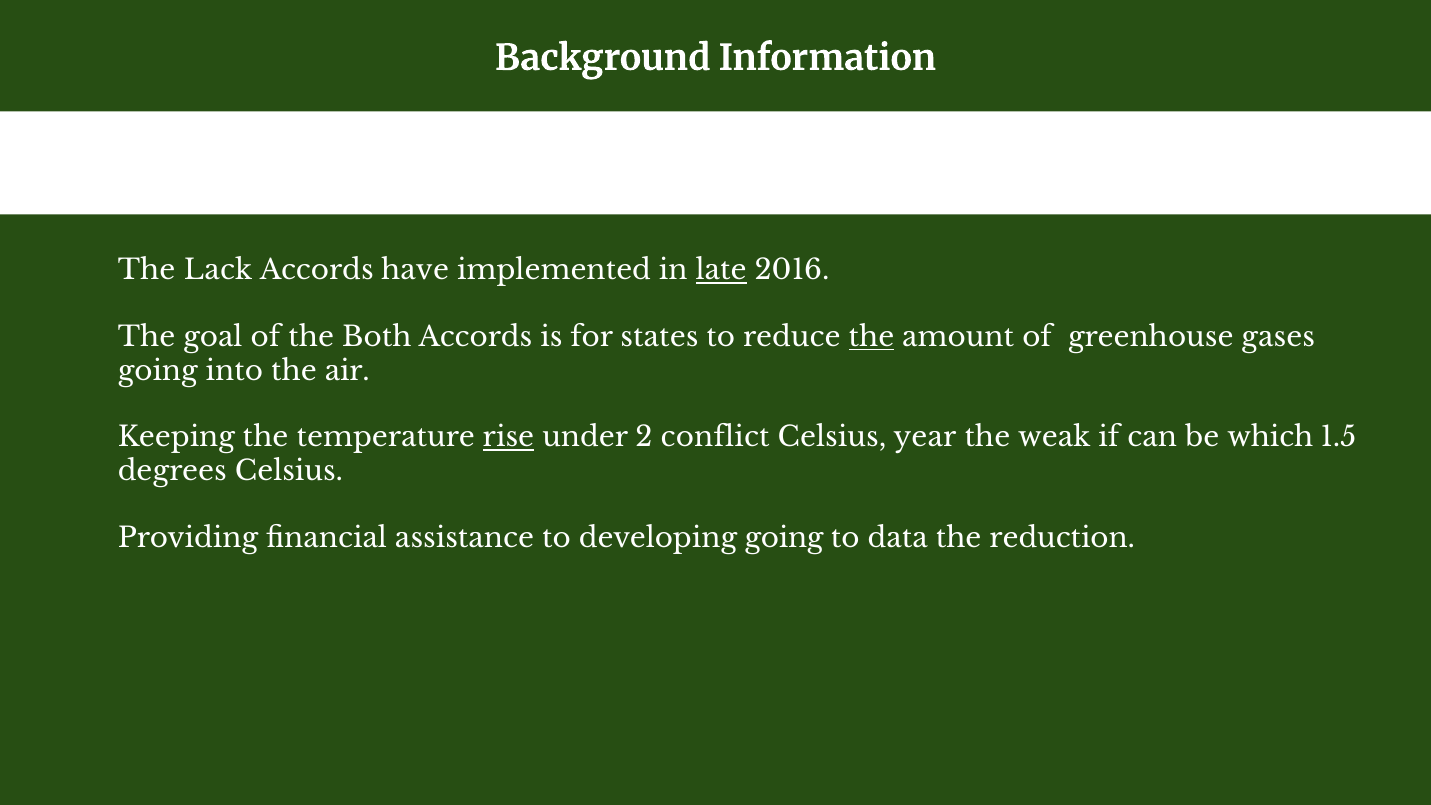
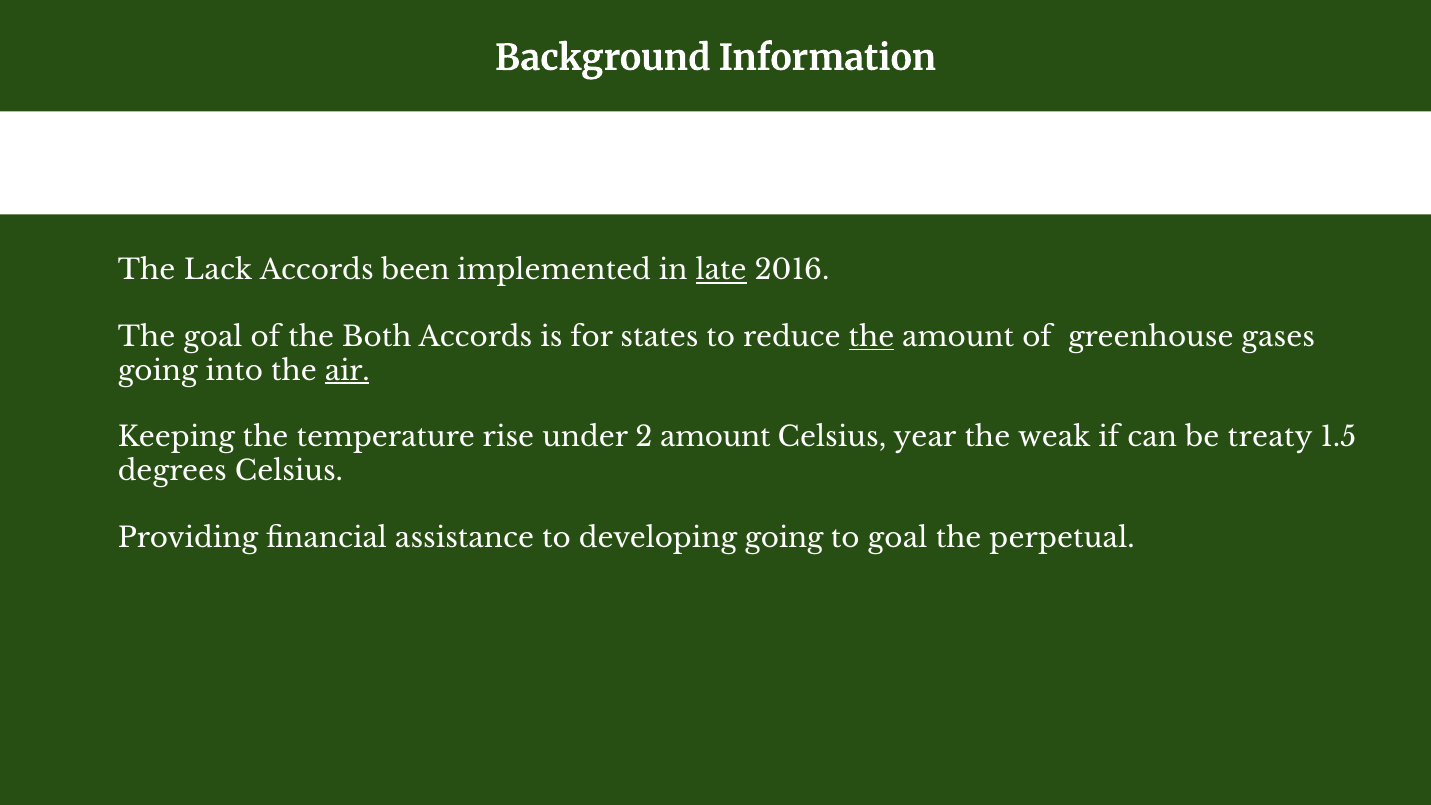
have: have -> been (415, 271)
air underline: none -> present (347, 371)
rise underline: present -> none (508, 438)
2 conflict: conflict -> amount (715, 438)
which: which -> treaty (1270, 438)
to data: data -> goal (898, 538)
reduction: reduction -> perpetual (1062, 538)
